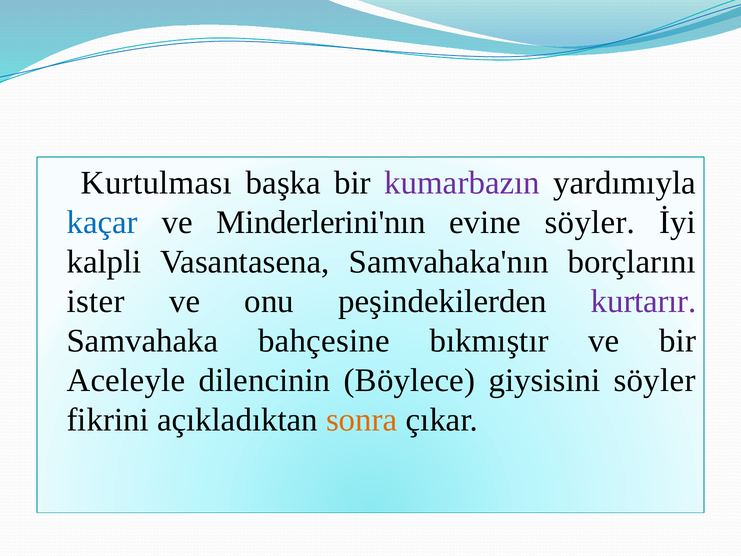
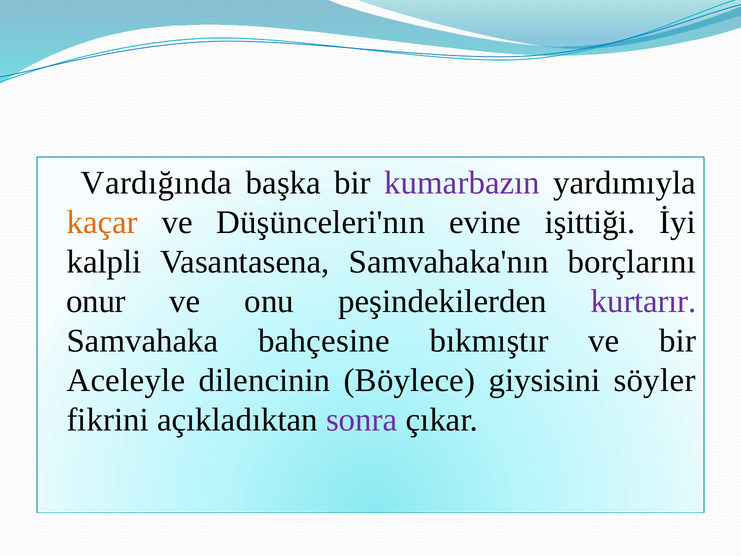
Kurtulması: Kurtulması -> Vardığında (157, 183)
kaçar colour: blue -> orange (102, 222)
Minderlerini'nın: Minderlerini'nın -> Düşünceleri'nın (321, 222)
evine söyler: söyler -> işittiği (590, 222)
ister: ister -> onur (96, 301)
sonra colour: orange -> purple (362, 420)
